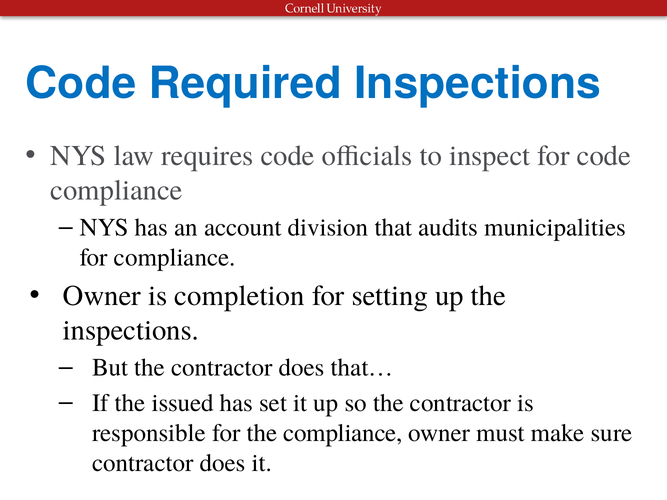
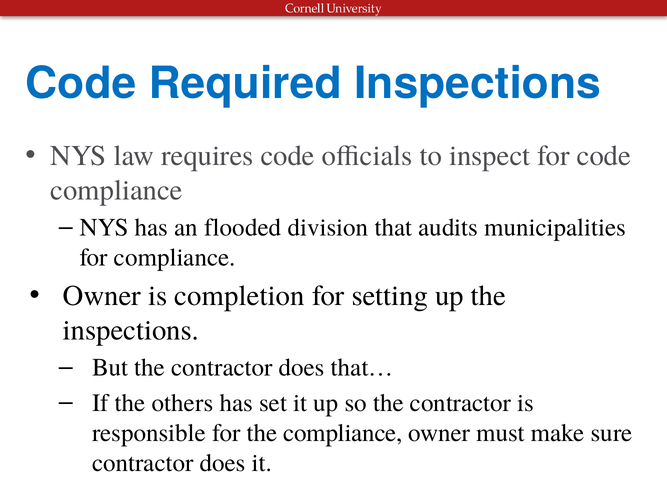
account: account -> flooded (243, 228)
issued: issued -> others (183, 403)
